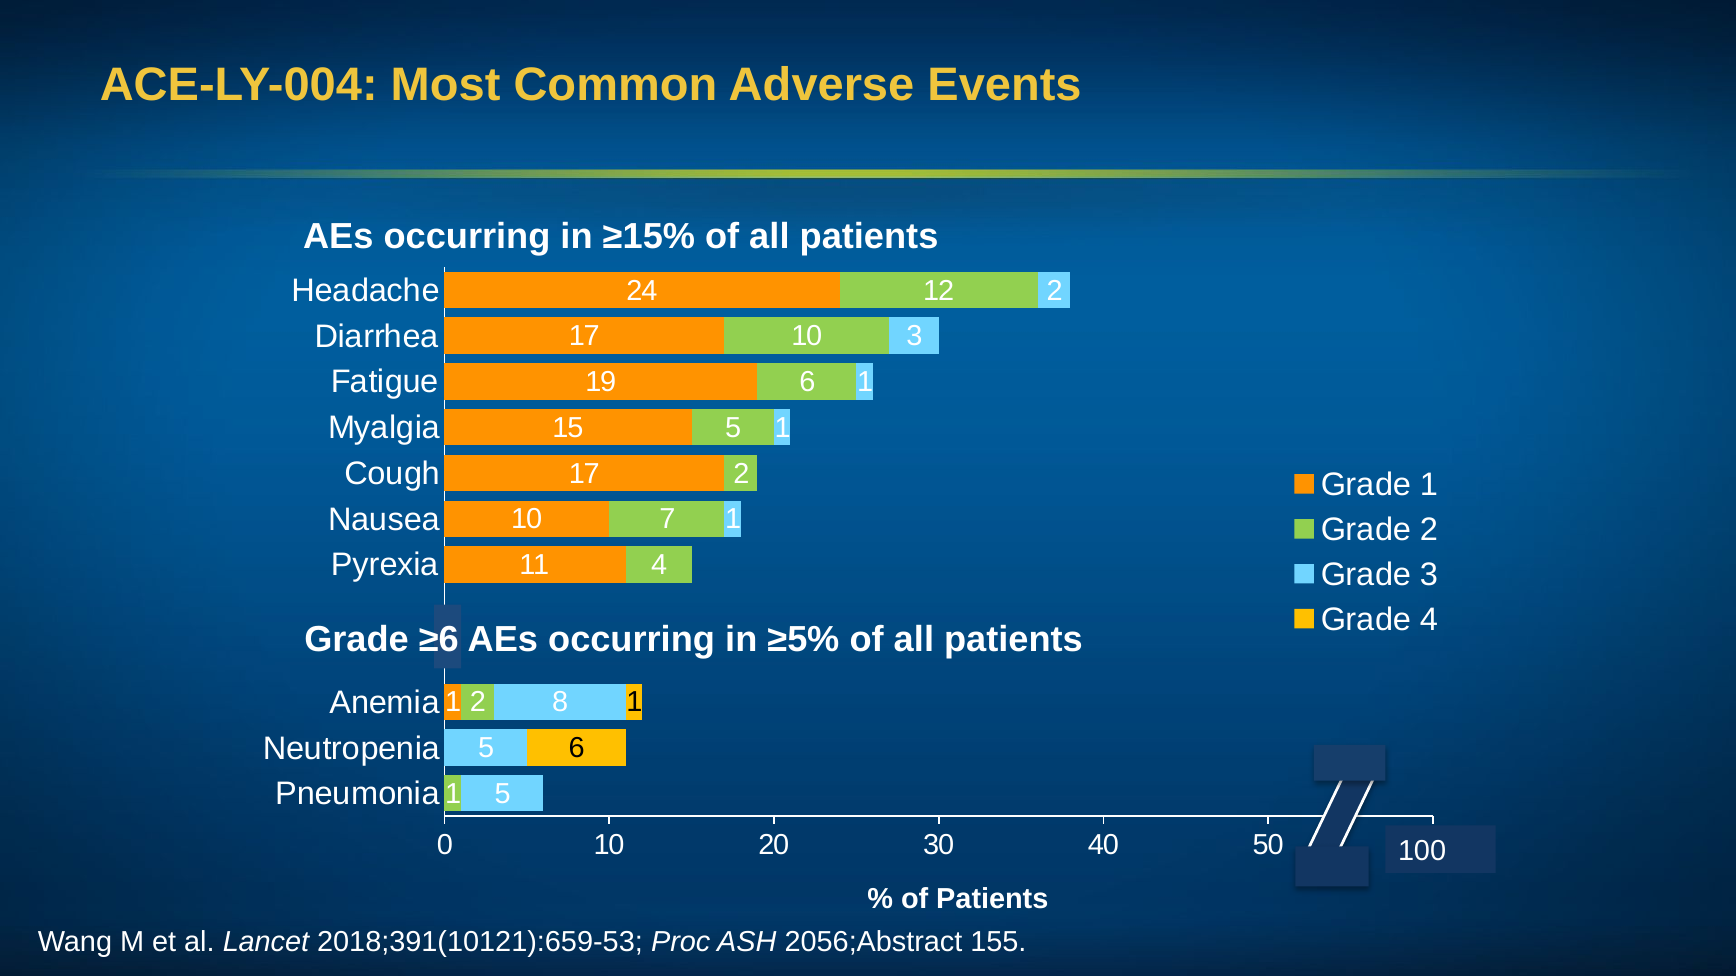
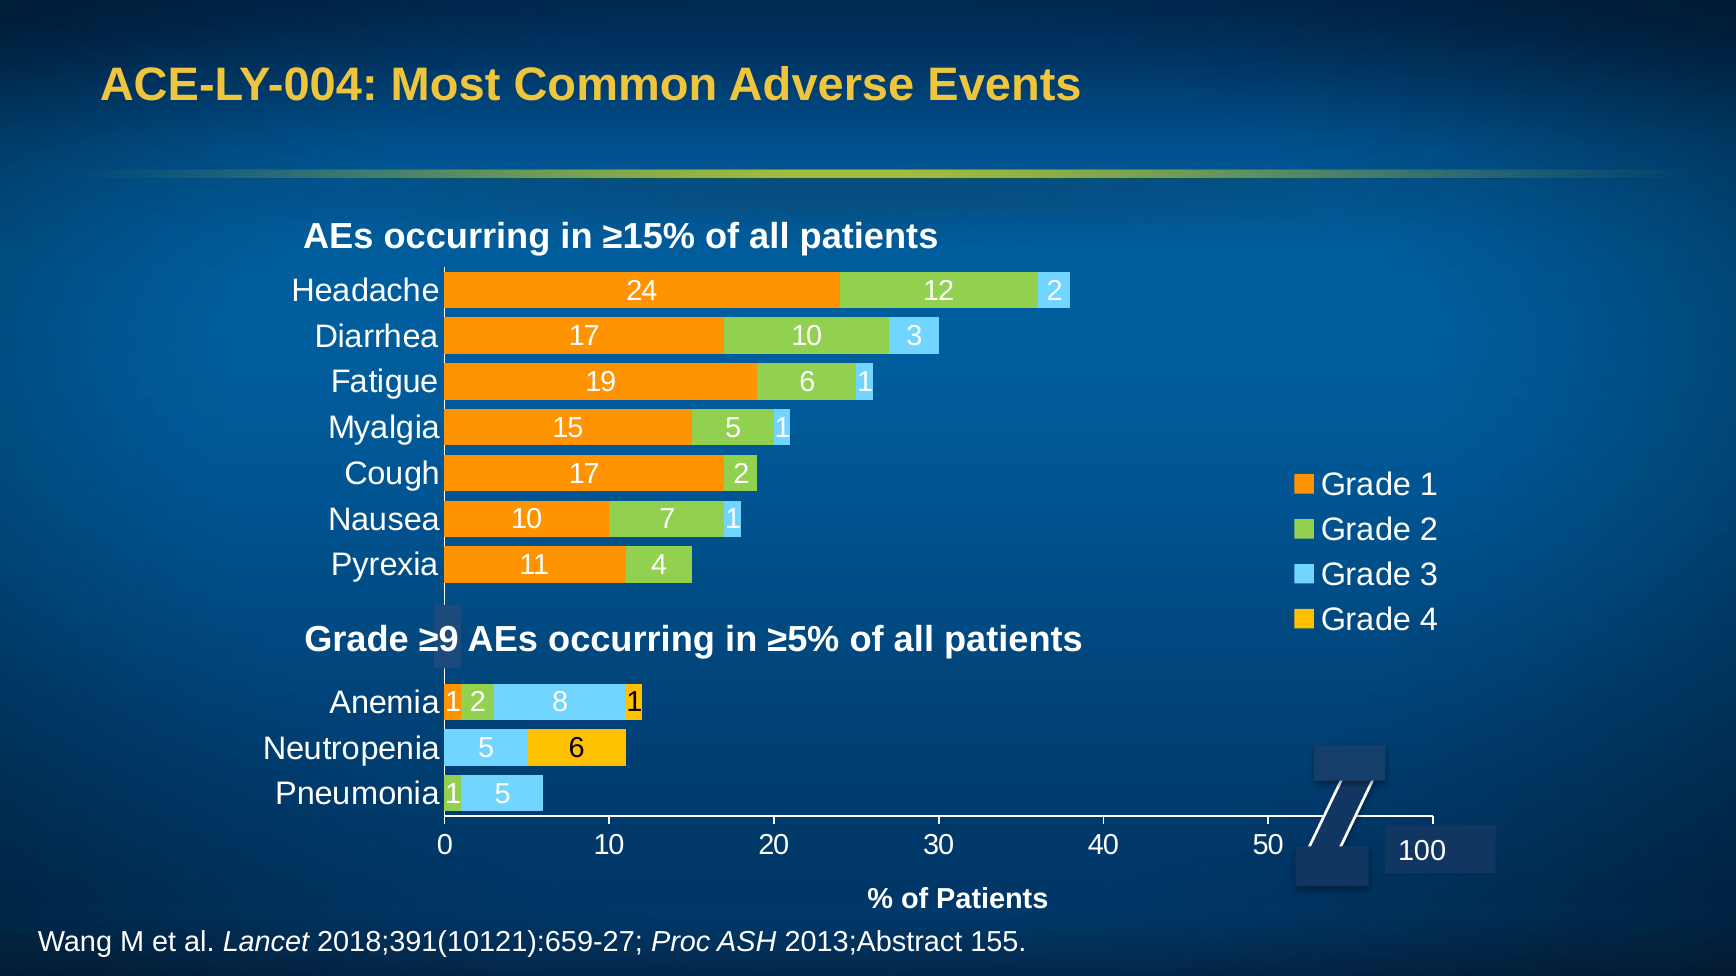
≥6: ≥6 -> ≥9 (439, 640)
2018;391(10121):659-53: 2018;391(10121):659-53 -> 2018;391(10121):659-27 (480, 942)
2056;Abstract: 2056;Abstract -> 2013;Abstract (874, 942)
